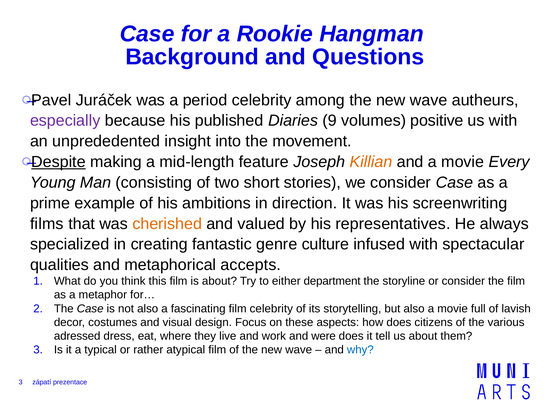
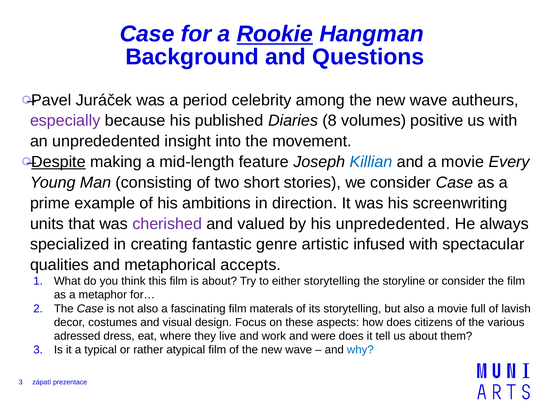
Rookie underline: none -> present (275, 34)
9: 9 -> 8 (330, 121)
Killian colour: orange -> blue (371, 162)
films: films -> units (47, 224)
cherished colour: orange -> purple (167, 224)
his representatives: representatives -> unprededented (393, 224)
culture: culture -> artistic (325, 245)
either department: department -> storytelling (332, 281)
film celebrity: celebrity -> materals (271, 309)
